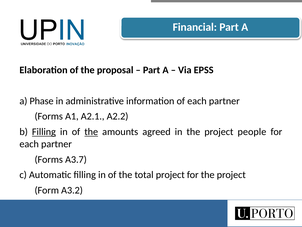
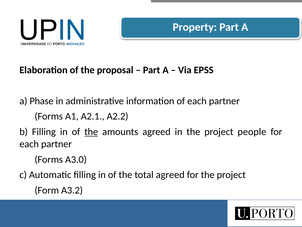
Financial: Financial -> Property (195, 27)
Filling underline: present -> none (44, 132)
A3.7: A3.7 -> A3.0 (76, 159)
total project: project -> agreed (170, 175)
